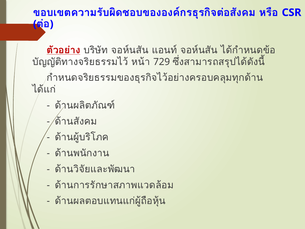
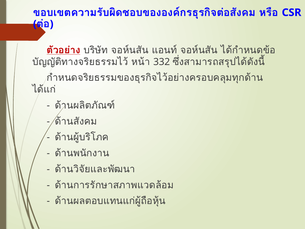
729: 729 -> 332 (162, 62)
